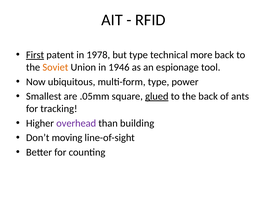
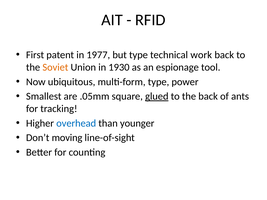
First underline: present -> none (35, 55)
1978: 1978 -> 1977 (98, 55)
more: more -> work (201, 55)
1946: 1946 -> 1930 (119, 67)
overhead colour: purple -> blue (76, 123)
building: building -> younger (137, 123)
